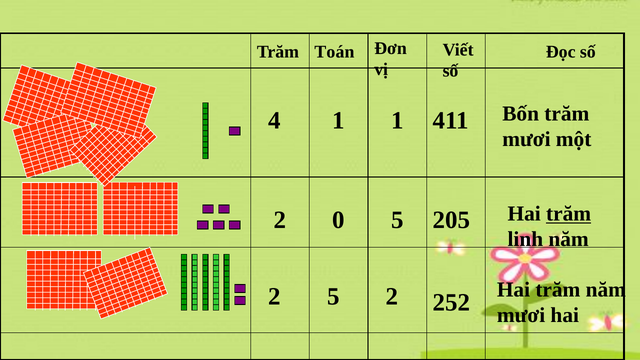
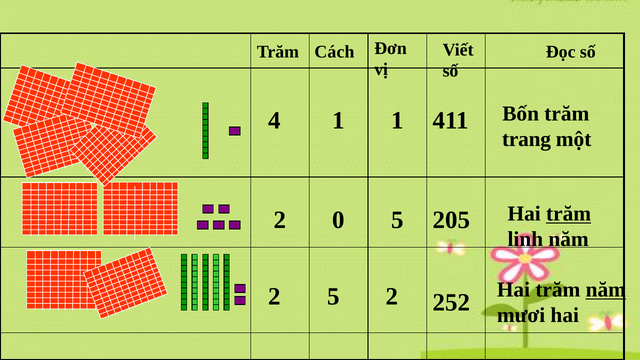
Toán: Toán -> Cách (334, 52)
mươi: mươi -> trang (527, 139)
năm underline: none -> present (606, 290)
